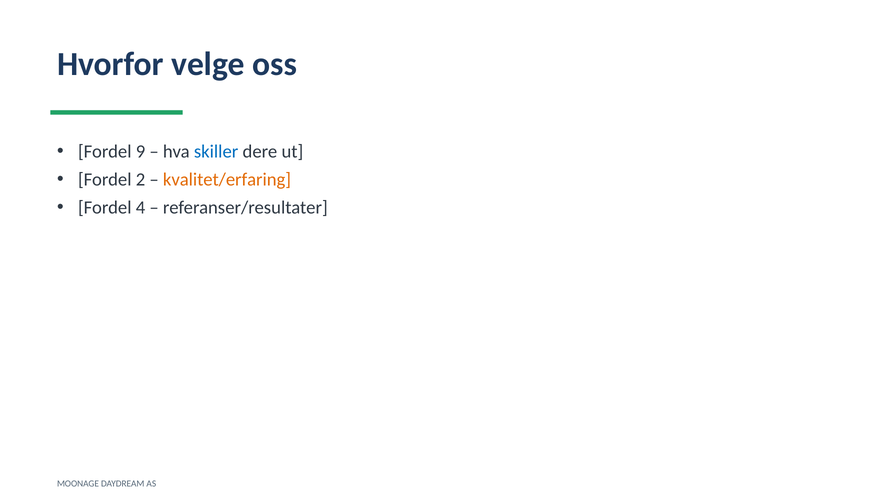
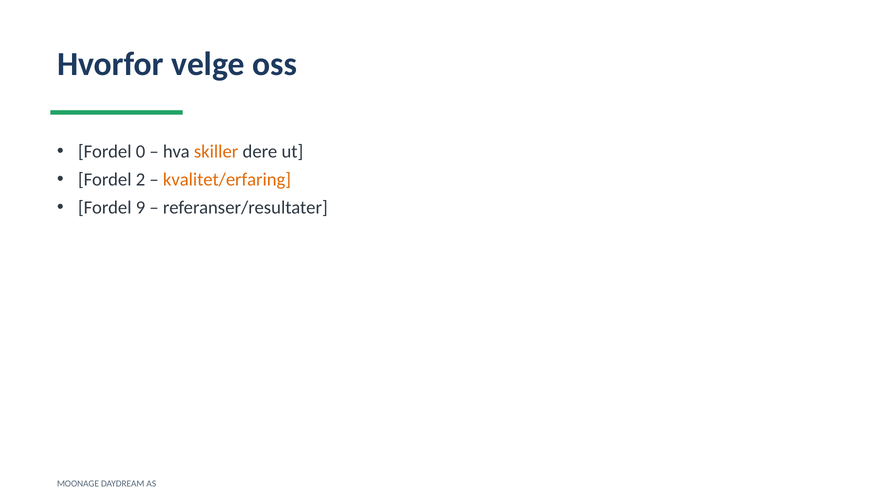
9: 9 -> 0 (141, 152)
skiller colour: blue -> orange (216, 152)
4: 4 -> 9 (141, 208)
